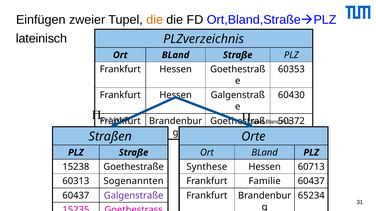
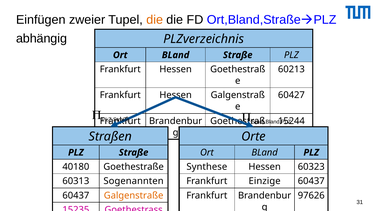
lateinisch: lateinisch -> abhängig (42, 39)
60353: 60353 -> 60213 (291, 70)
60430: 60430 -> 60427 (291, 95)
50372: 50372 -> 15244 (291, 121)
15238: 15238 -> 40180 (76, 167)
60713: 60713 -> 60323 (311, 167)
Familie: Familie -> Einzige (265, 182)
Galgenstraße colour: purple -> orange (134, 196)
65234: 65234 -> 97626 (311, 196)
